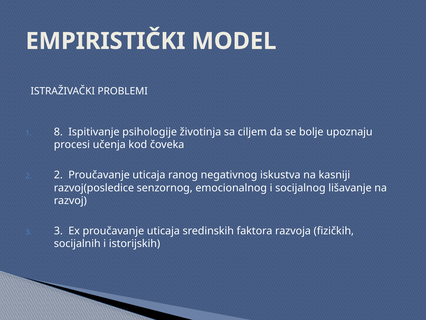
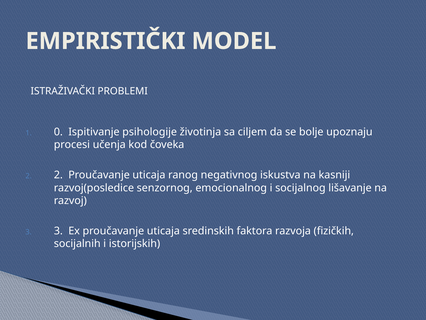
8: 8 -> 0 (58, 132)
